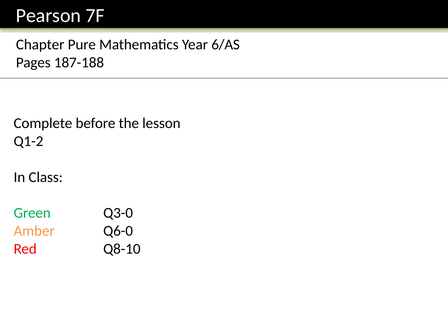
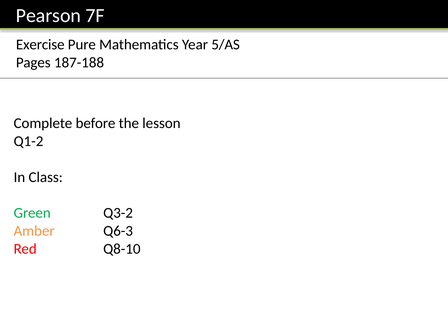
Chapter: Chapter -> Exercise (40, 45)
6/AS: 6/AS -> 5/AS (226, 45)
Q3-0: Q3-0 -> Q3-2 (118, 213)
Q6-0: Q6-0 -> Q6-3 (118, 231)
